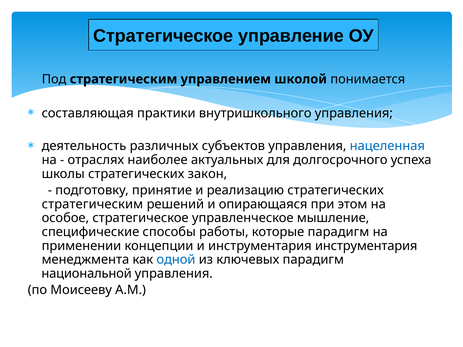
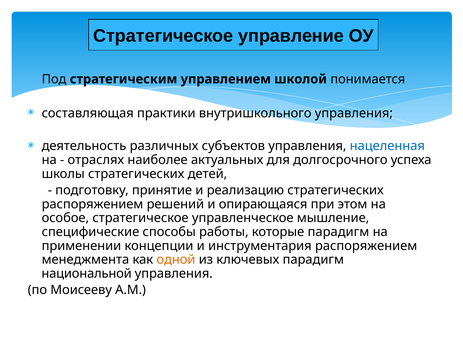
закон: закон -> детей (207, 174)
стратегическим: стратегическим -> распоряжением (92, 204)
инструментария инструментария: инструментария -> распоряжением (366, 246)
одной colour: blue -> orange (176, 260)
